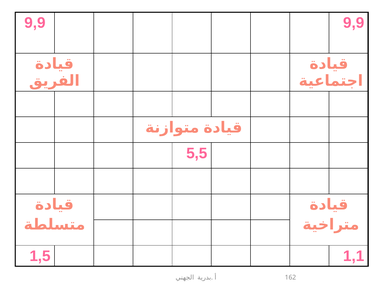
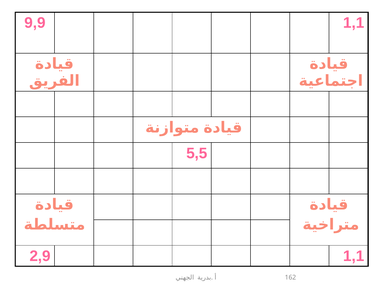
9,9 9,9: 9,9 -> 1,1 (354, 23)
1,5: 1,5 -> 2,9 (40, 256)
